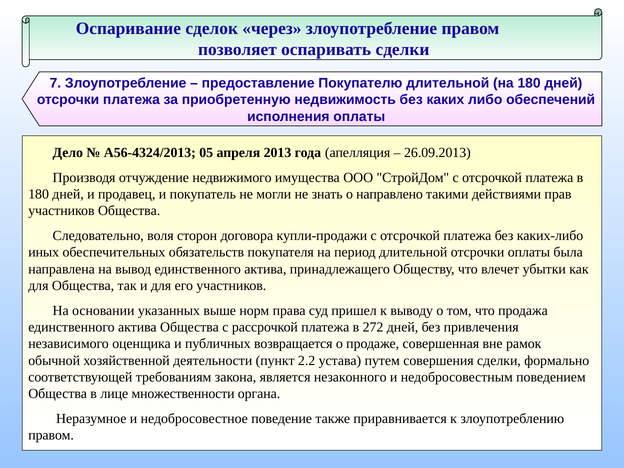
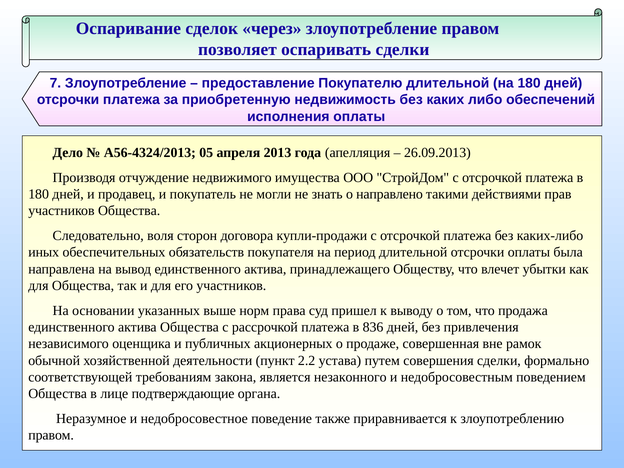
272: 272 -> 836 (373, 327)
возвращается: возвращается -> акционерных (293, 344)
множественности: множественности -> подтверждающие (183, 394)
